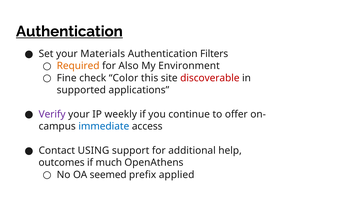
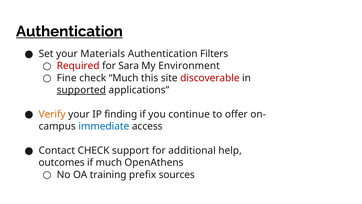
Required colour: orange -> red (78, 66)
Also: Also -> Sara (129, 66)
check Color: Color -> Much (124, 78)
supported underline: none -> present (81, 90)
Verify colour: purple -> orange (52, 114)
weekly: weekly -> finding (121, 114)
Contact USING: USING -> CHECK (94, 150)
seemed: seemed -> training (108, 174)
applied: applied -> sources (177, 174)
